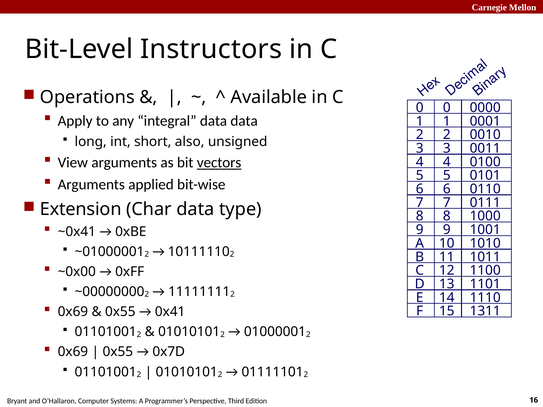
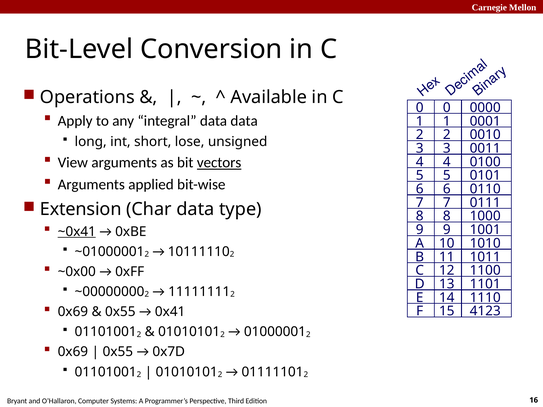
Instructors: Instructors -> Conversion (211, 49)
also: also -> lose (190, 142)
~0x41 underline: none -> present (77, 232)
1311: 1311 -> 4123 (485, 311)
